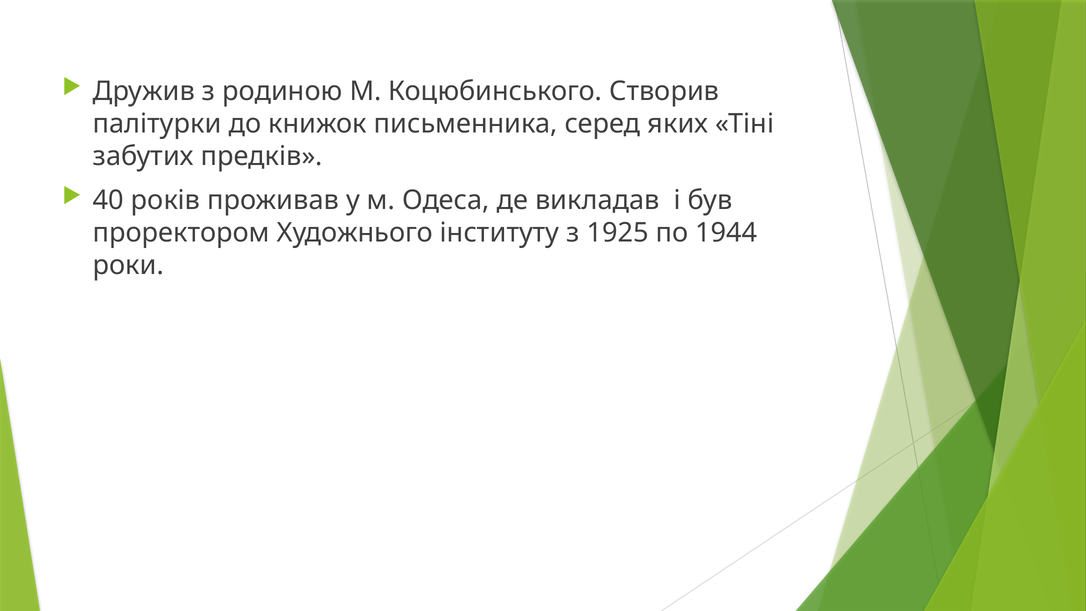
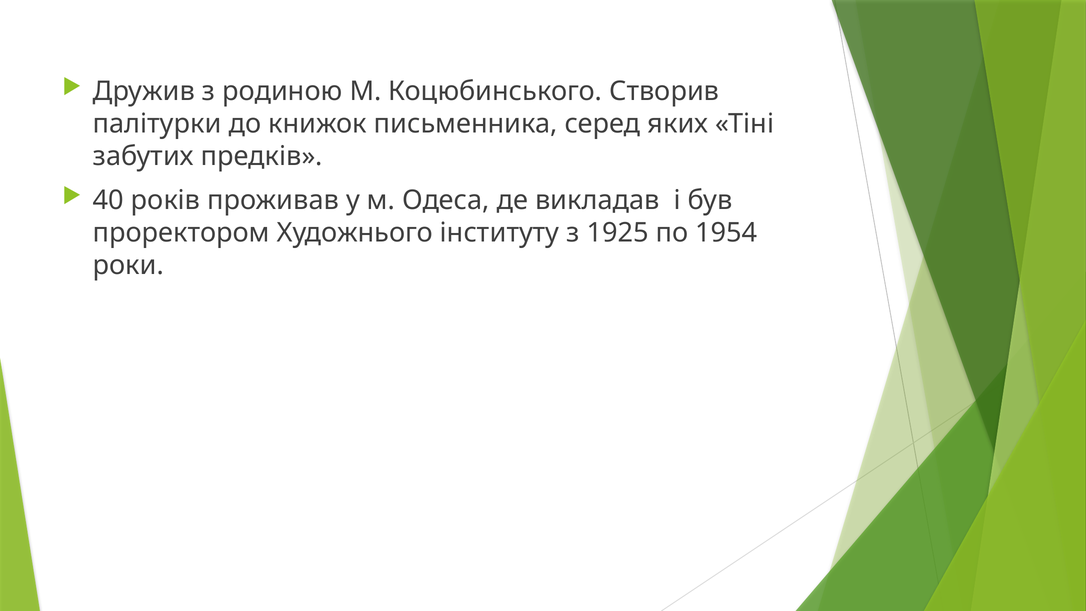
1944: 1944 -> 1954 (726, 233)
